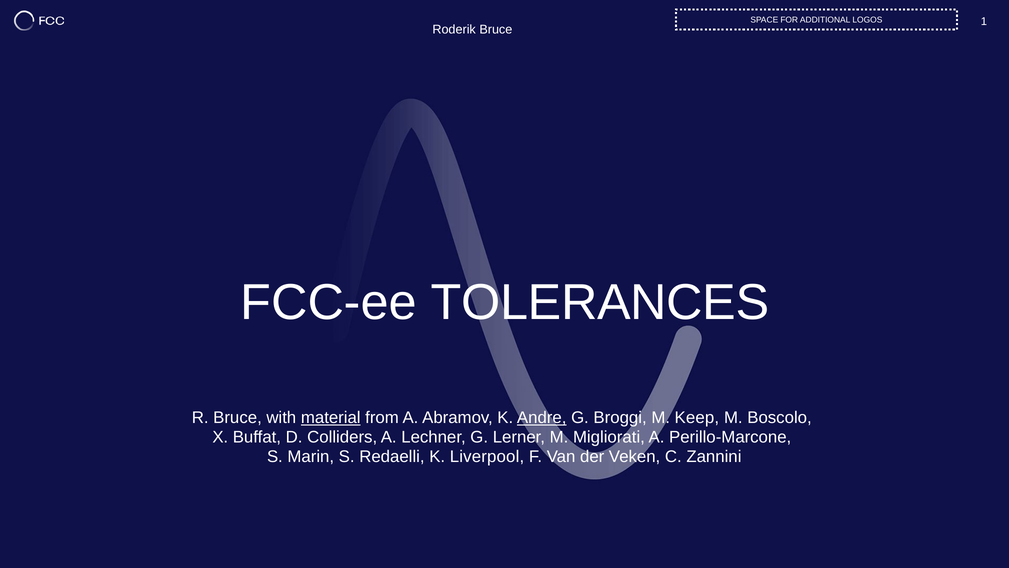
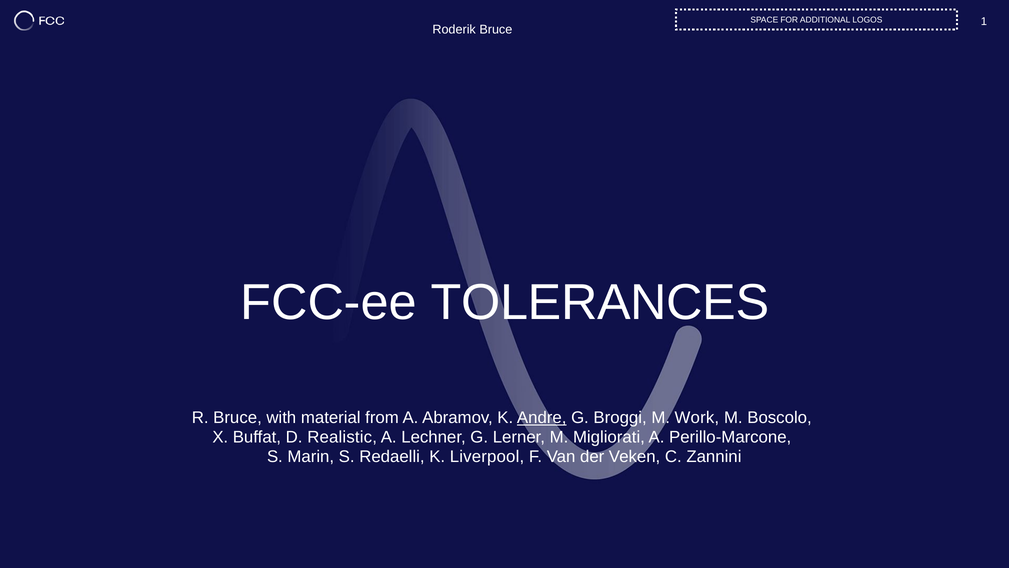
material underline: present -> none (331, 418)
Keep: Keep -> Work (697, 418)
Colliders: Colliders -> Realistic (342, 437)
